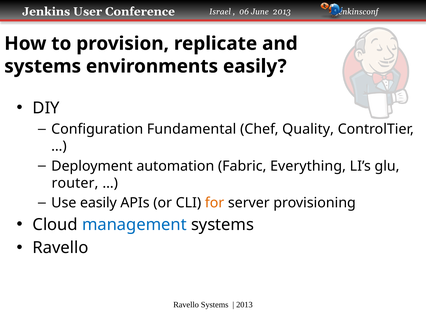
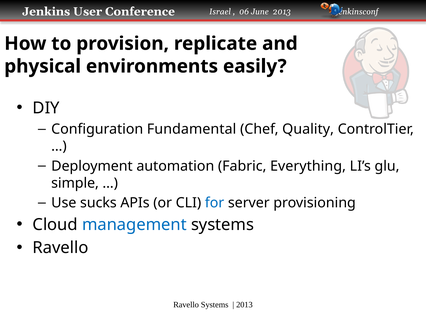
systems: systems -> physical (43, 66)
router: router -> simple (75, 183)
Use easily: easily -> sucks (98, 203)
for colour: orange -> blue (215, 203)
